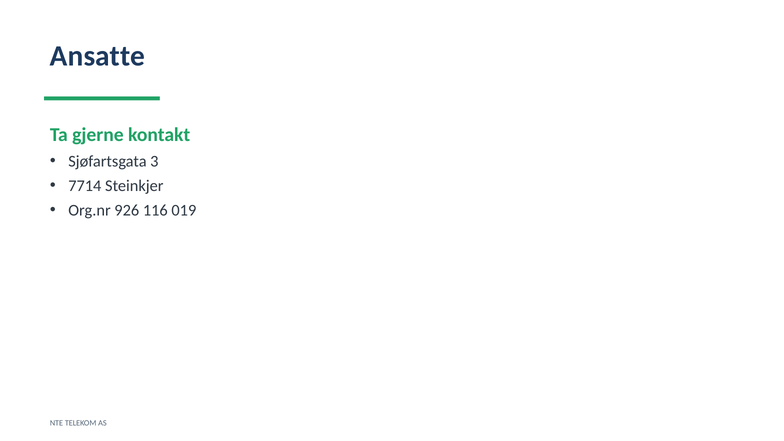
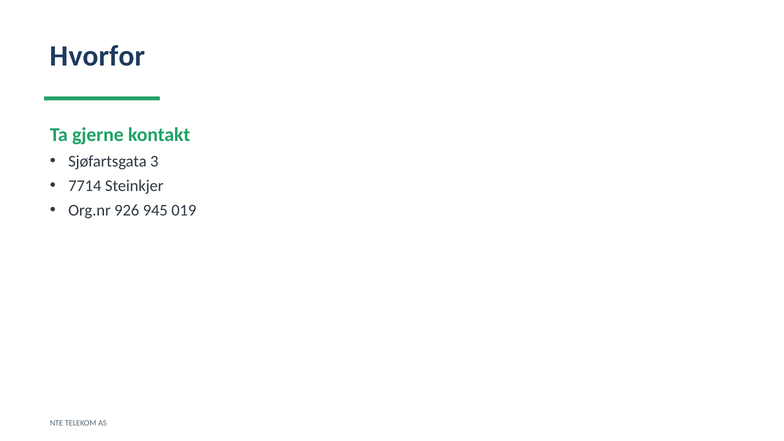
Ansatte: Ansatte -> Hvorfor (98, 56)
116: 116 -> 945 (155, 210)
